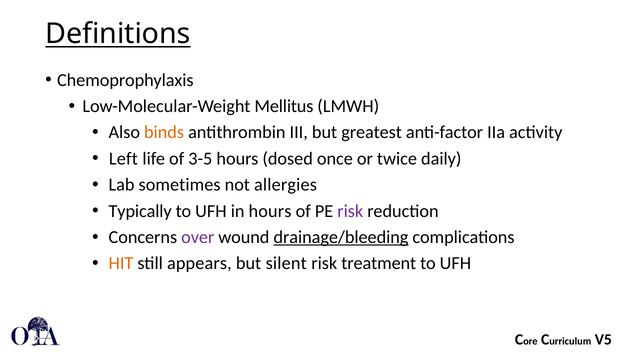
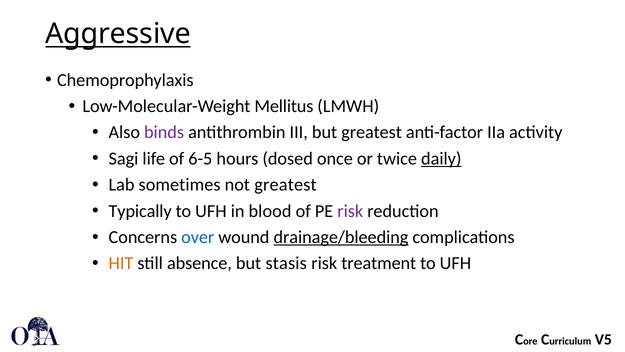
Definitions: Definitions -> Aggressive (118, 34)
binds colour: orange -> purple (164, 132)
Left: Left -> Sagi (123, 158)
3-5: 3-5 -> 6-5 (200, 158)
daily underline: none -> present (441, 158)
not allergies: allergies -> greatest (286, 185)
in hours: hours -> blood (270, 211)
over colour: purple -> blue (198, 237)
appears: appears -> absence (199, 263)
silent: silent -> stasis (286, 263)
